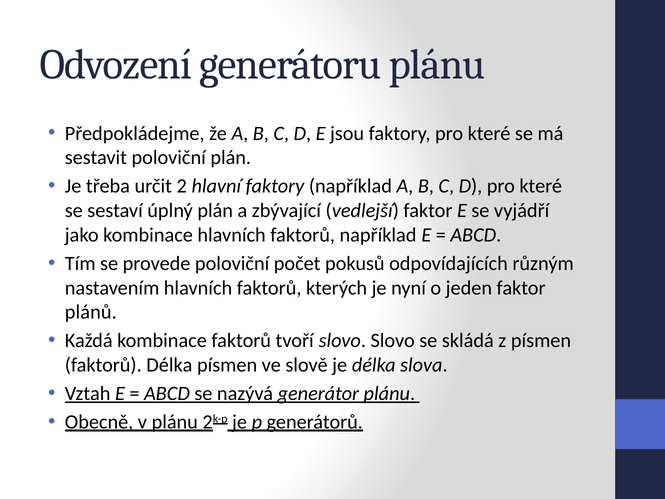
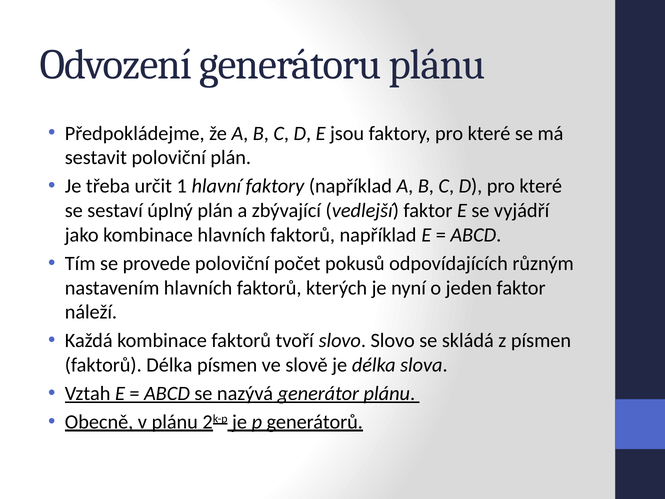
2: 2 -> 1 (182, 186)
plánů: plánů -> náleží (91, 312)
